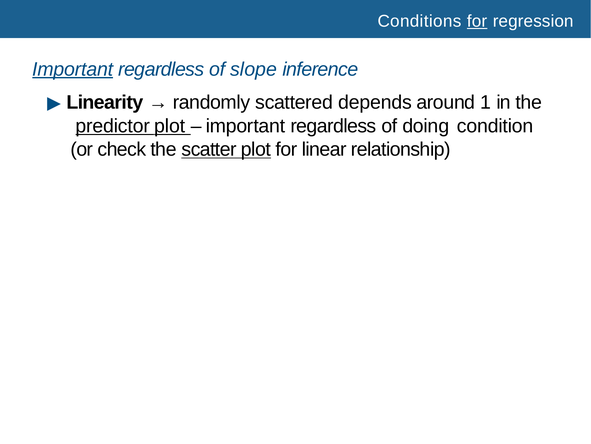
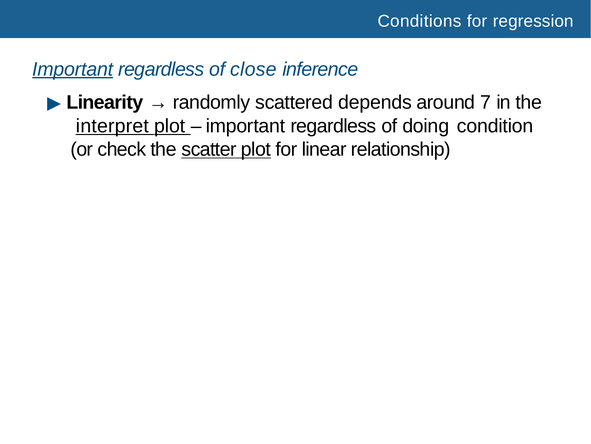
for underline: present -> none (477, 21)
slope: slope -> close (254, 69)
1: 1 -> 7 (486, 102)
predictor: predictor -> interpret (112, 126)
